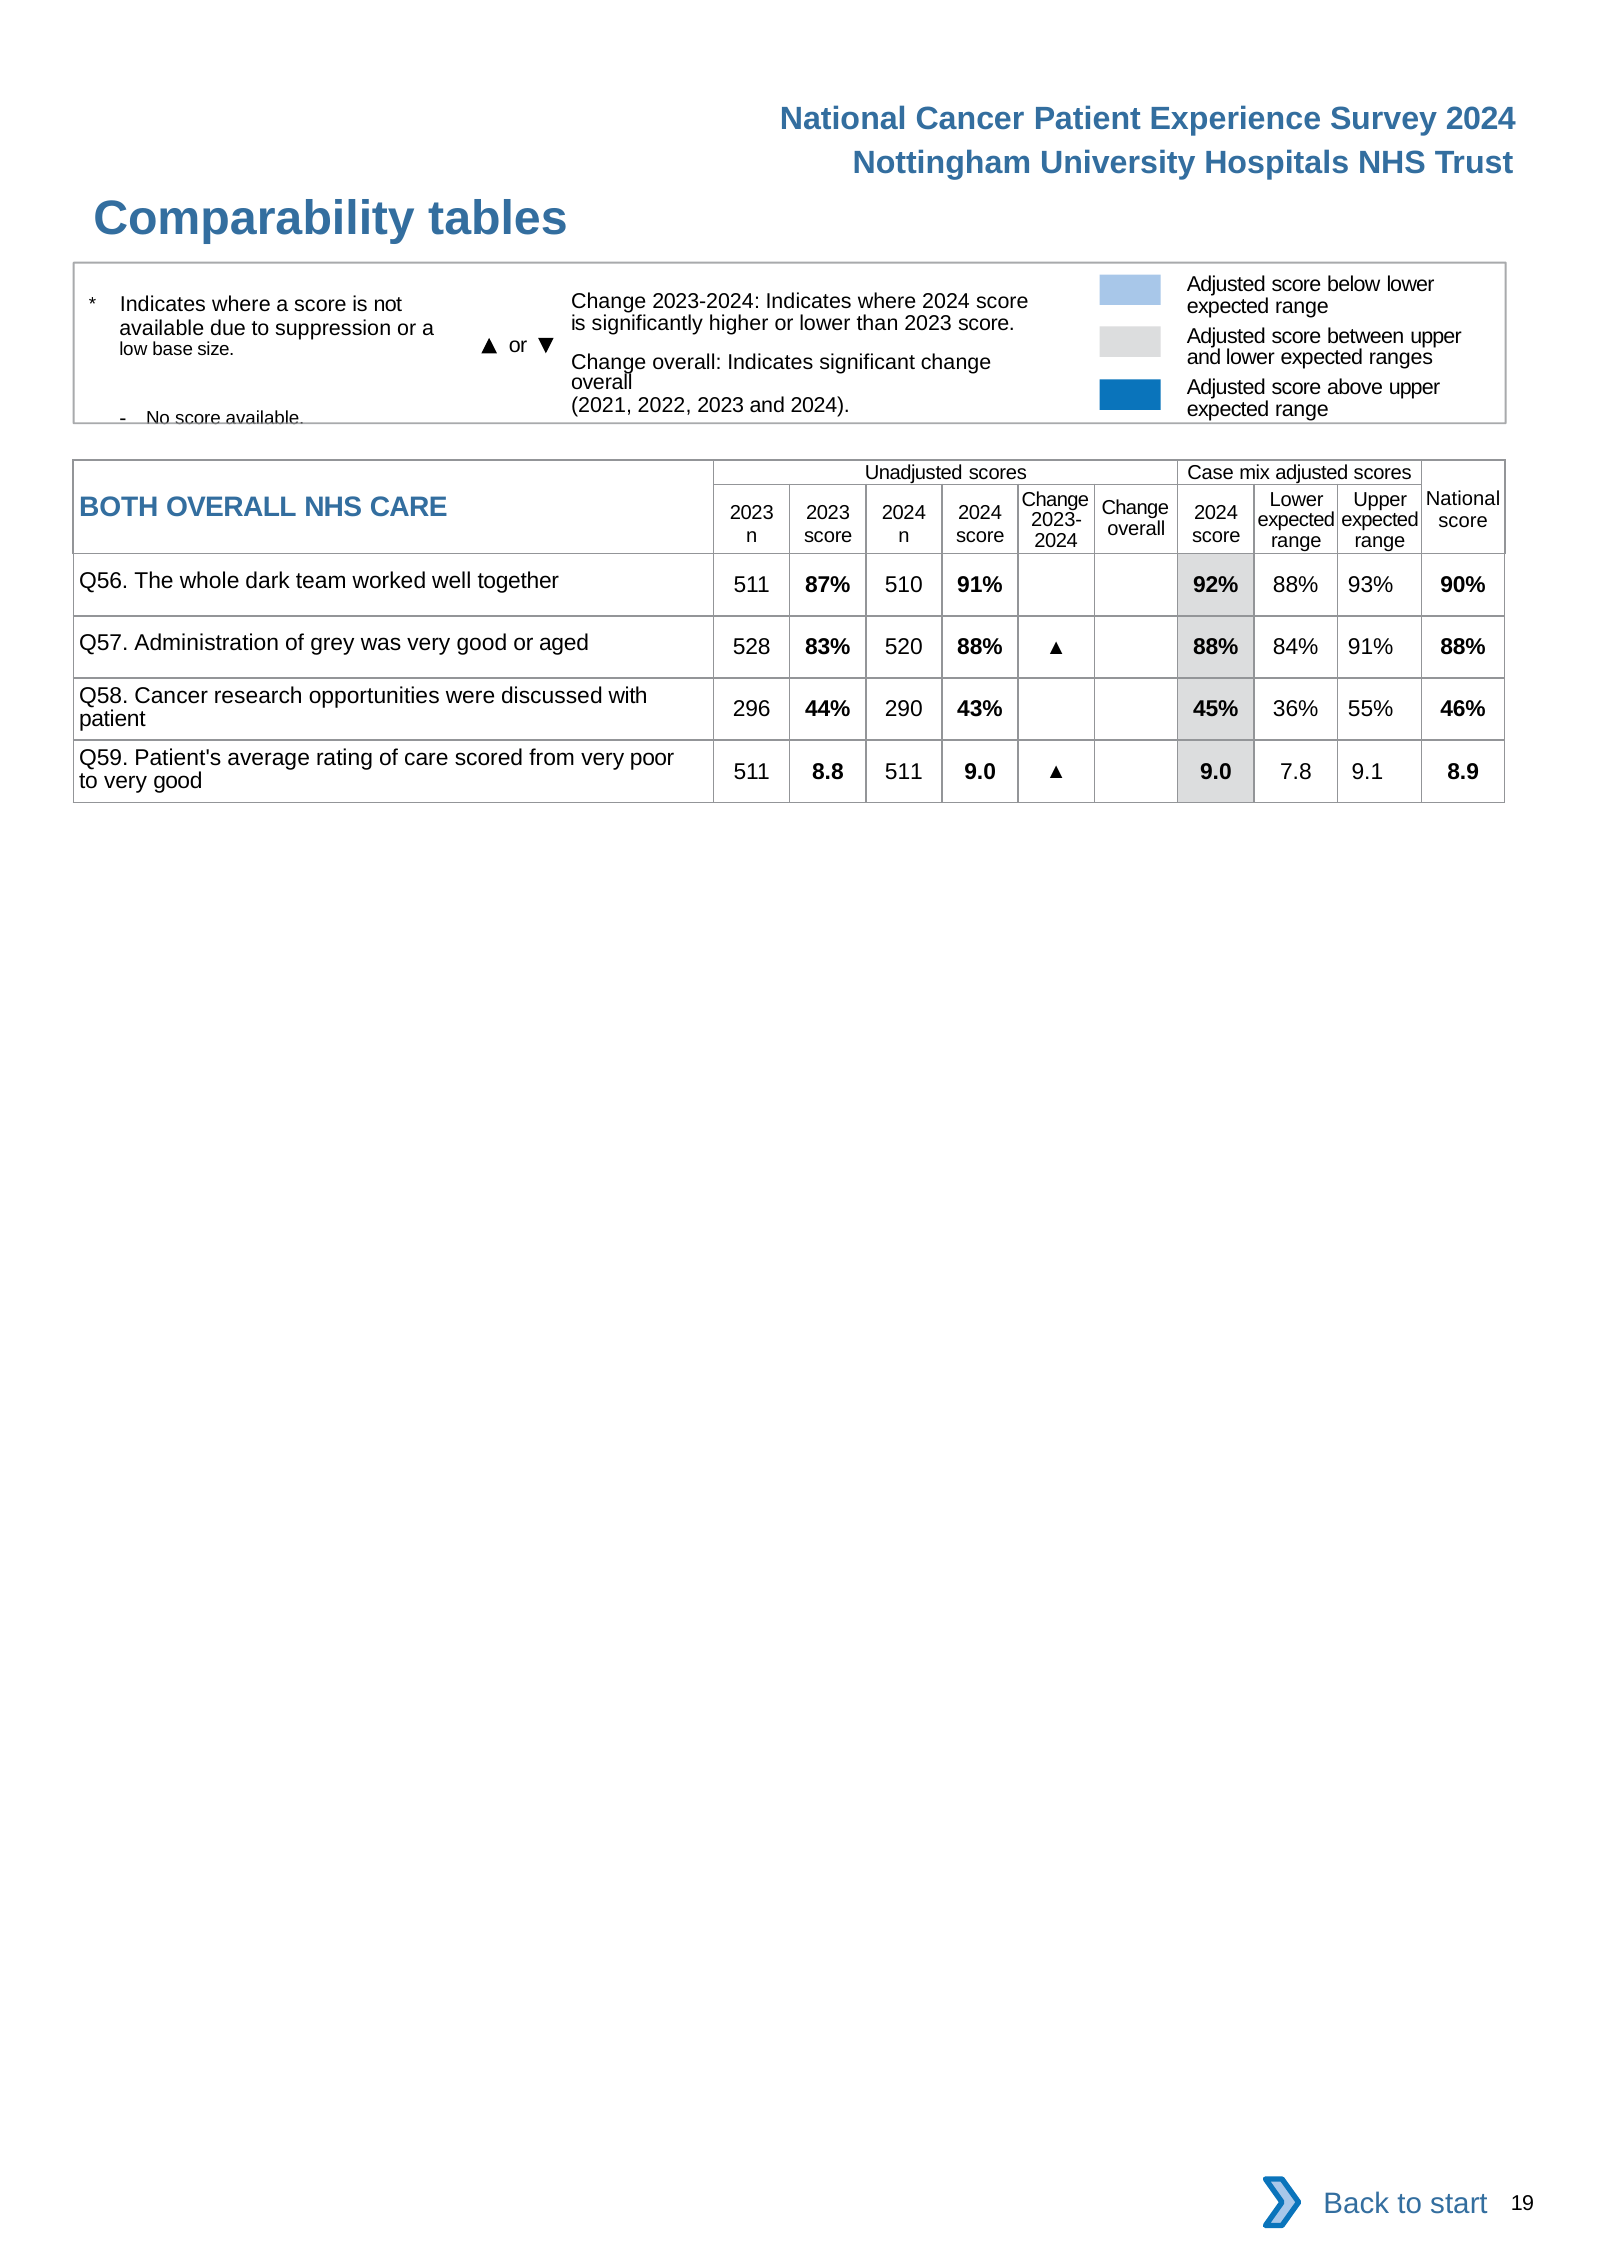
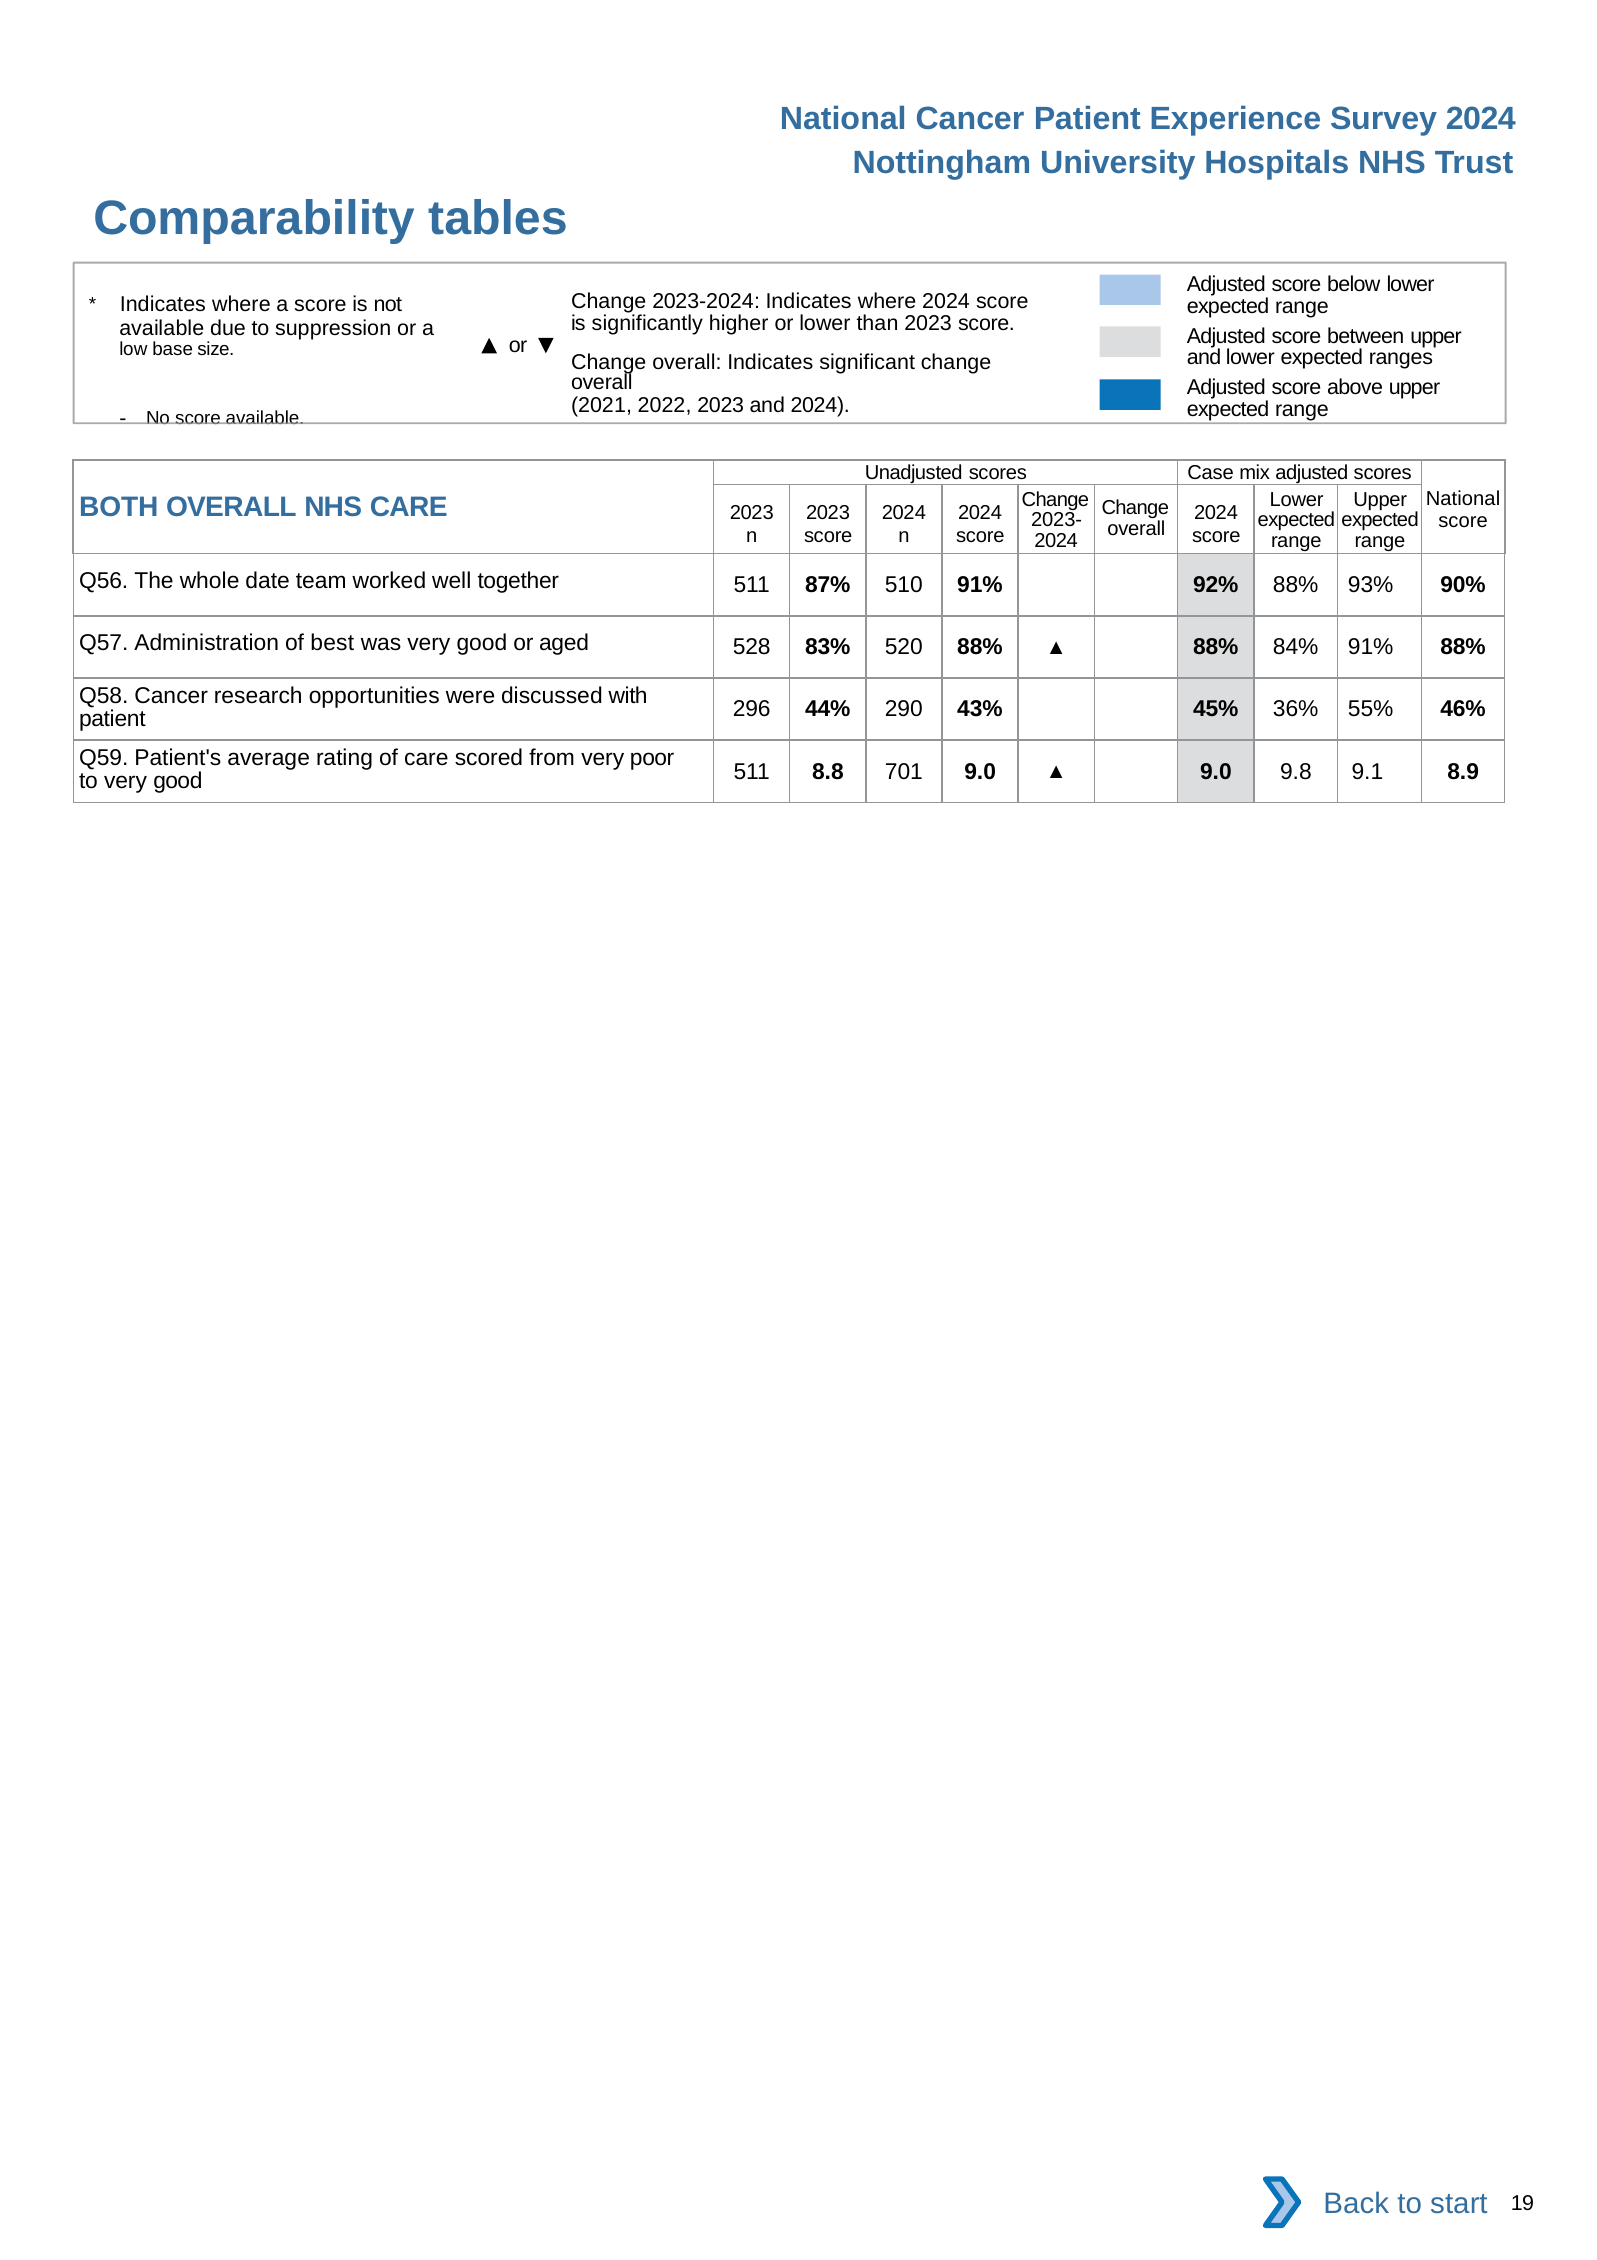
dark: dark -> date (268, 581)
grey: grey -> best (332, 643)
8.8 511: 511 -> 701 (904, 771)
7.8: 7.8 -> 9.8 (1296, 771)
